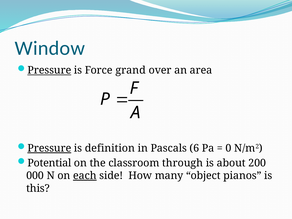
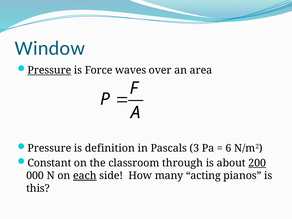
grand: grand -> waves (131, 70)
Pressure underline: present -> none (49, 148)
6: 6 -> 3 (194, 148)
0: 0 -> 6 (228, 148)
Potential: Potential -> Constant (49, 163)
200 underline: none -> present (257, 163)
object: object -> acting (203, 176)
